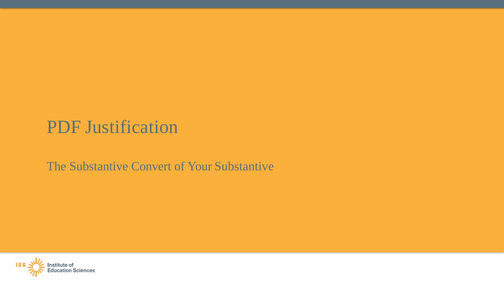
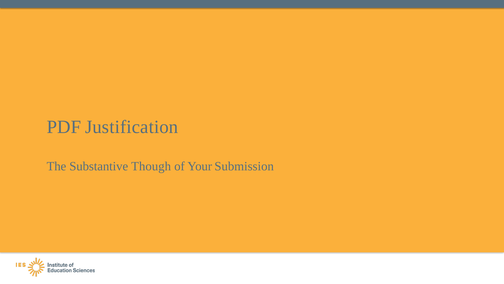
Convert: Convert -> Though (151, 166)
Your Substantive: Substantive -> Submission (244, 166)
